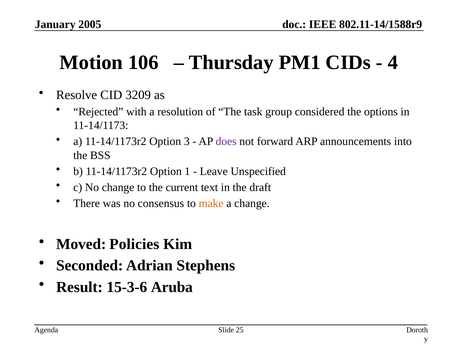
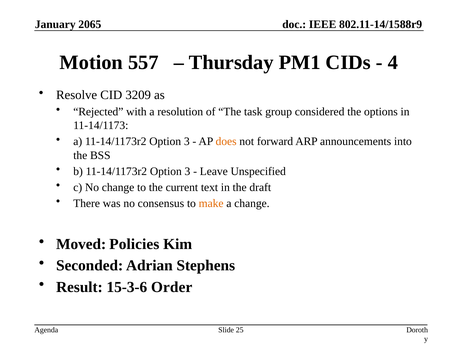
2005: 2005 -> 2065 (90, 24)
106: 106 -> 557 (143, 62)
does colour: purple -> orange (226, 141)
b 11-14/1173r2 Option 1: 1 -> 3 (187, 171)
15-3-6 Aruba: Aruba -> Order (172, 287)
